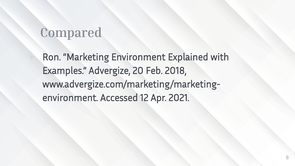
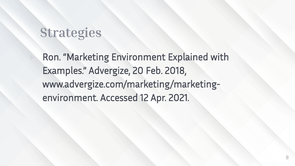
Compared: Compared -> Strategies (71, 33)
